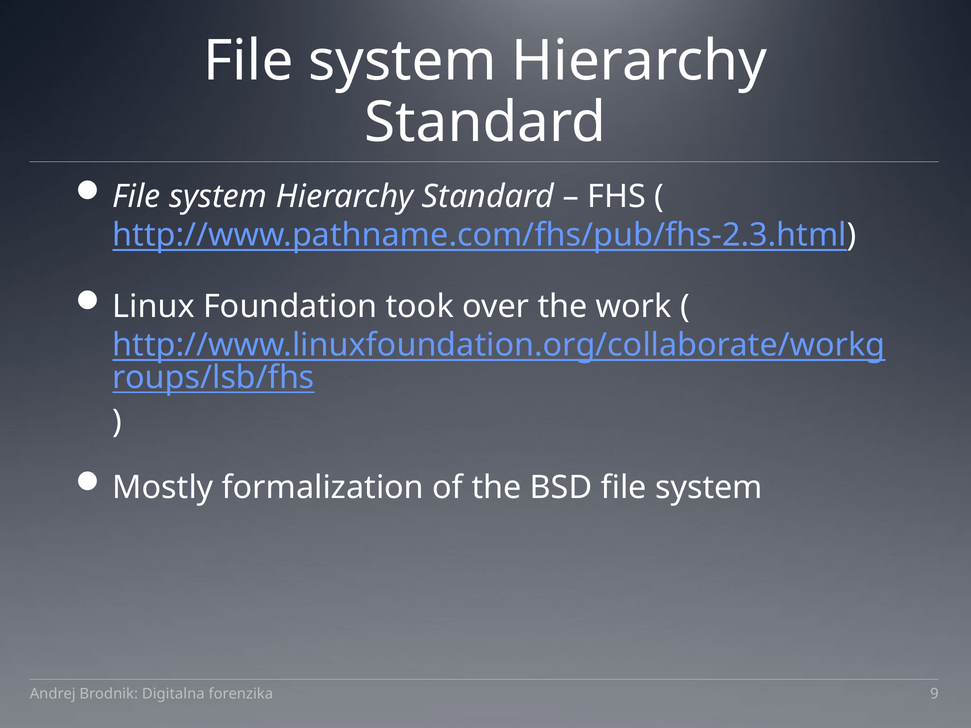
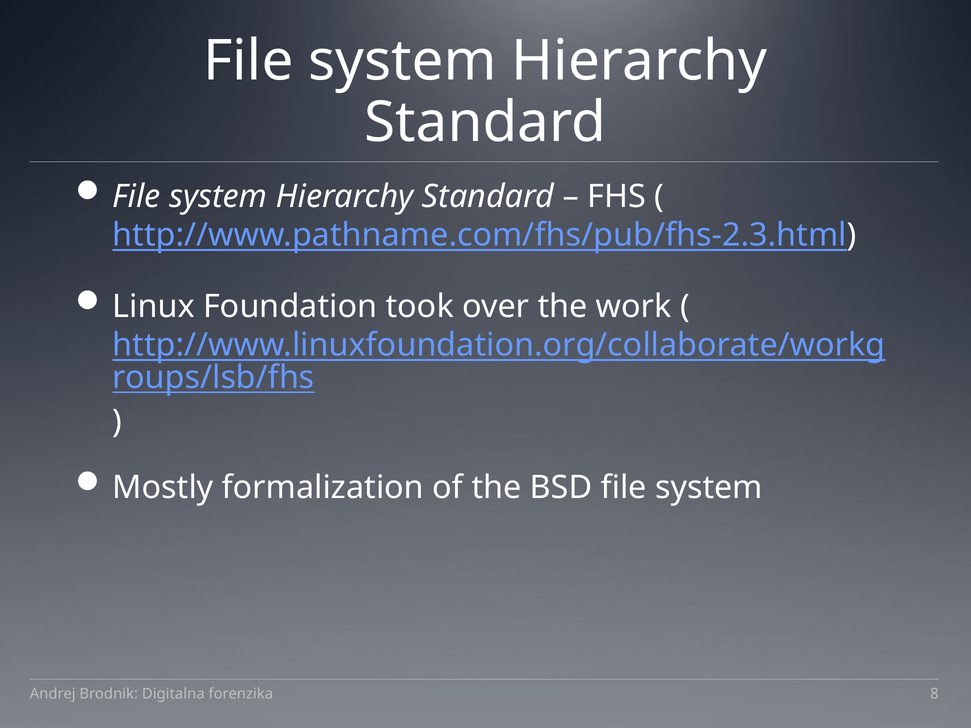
9: 9 -> 8 (934, 694)
